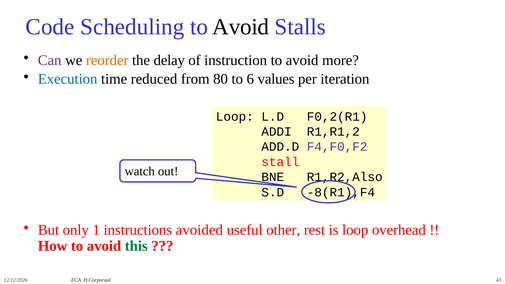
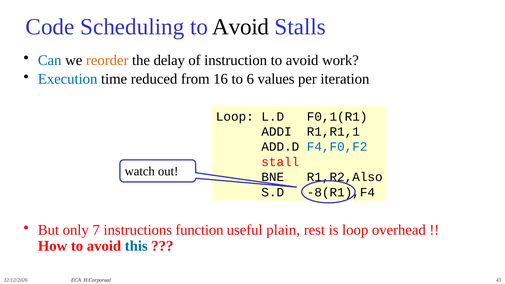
Can colour: purple -> blue (50, 60)
more: more -> work (340, 60)
80: 80 -> 16 (221, 79)
F0,2(R1: F0,2(R1 -> F0,1(R1 (337, 117)
R1,R1,2: R1,R1,2 -> R1,R1,1 (333, 132)
F4,F0,F2 colour: purple -> blue (337, 147)
1: 1 -> 7 (96, 230)
avoided: avoided -> function (199, 230)
other: other -> plain (283, 230)
this colour: green -> blue (136, 246)
